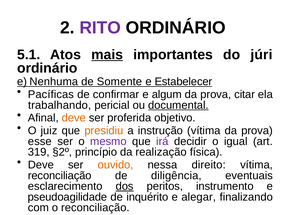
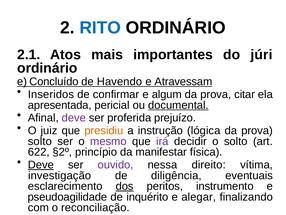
RITO colour: purple -> blue (100, 28)
5.1: 5.1 -> 2.1 (29, 55)
mais underline: present -> none (107, 55)
Nenhuma: Nenhuma -> Concluído (54, 82)
Somente: Somente -> Havendo (119, 82)
Estabelecer: Estabelecer -> Atravessam (183, 82)
Pacíficas: Pacíficas -> Inseridos (51, 94)
trabalhando: trabalhando -> apresentada (60, 105)
deve colour: orange -> purple (74, 118)
objetivo: objetivo -> prejuízo (175, 118)
instrução vítima: vítima -> lógica (204, 130)
esse: esse -> solto (40, 141)
o igual: igual -> solto (236, 141)
319: 319 -> 622 (39, 152)
realização: realização -> manifestar (161, 152)
Deve underline: none -> present (41, 164)
ouvido colour: orange -> purple (116, 164)
reconciliação: reconciliação -> investigação (60, 175)
